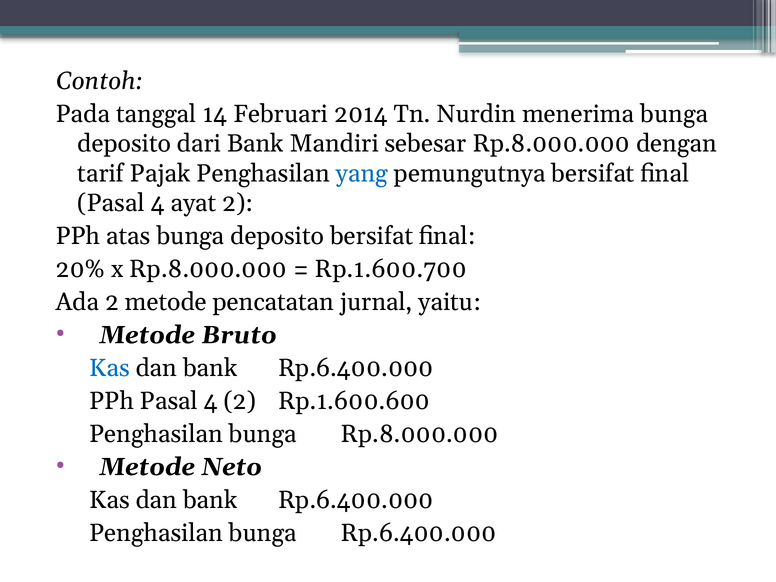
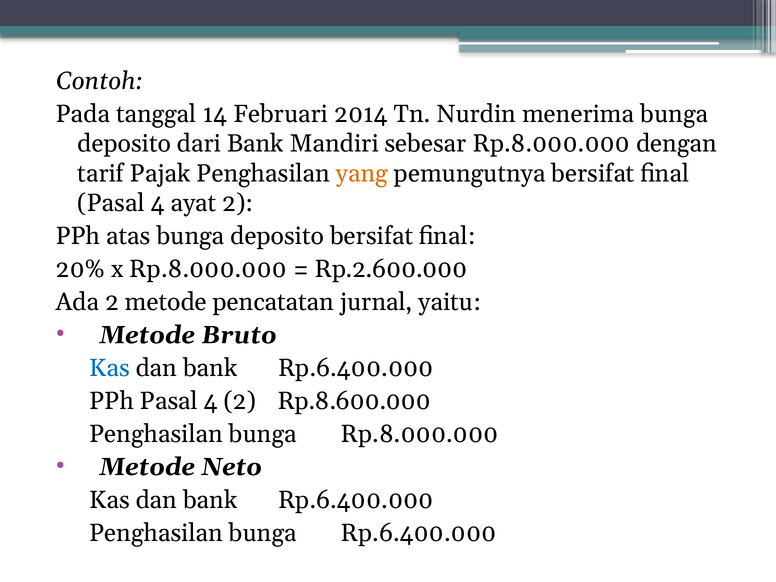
yang colour: blue -> orange (362, 173)
Rp.1.600.700: Rp.1.600.700 -> Rp.2.600.000 (391, 269)
Rp.1.600.600: Rp.1.600.600 -> Rp.8.600.000 (354, 401)
